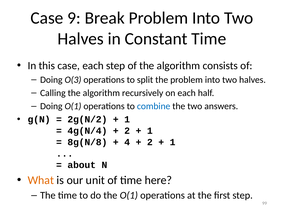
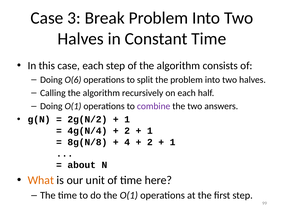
9: 9 -> 3 (74, 18)
O(3: O(3 -> O(6 (73, 80)
combine colour: blue -> purple (154, 106)
